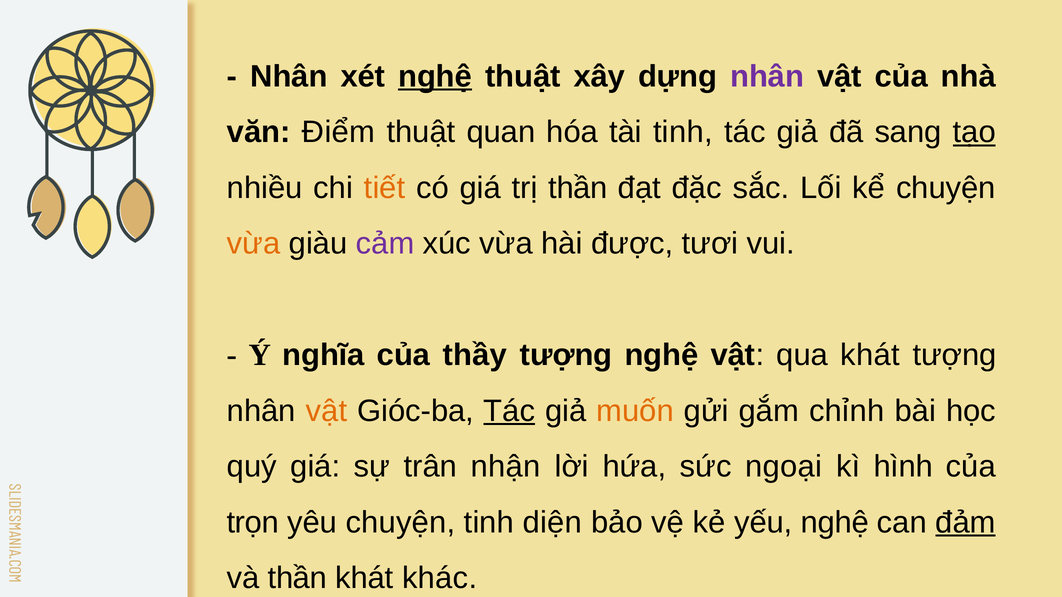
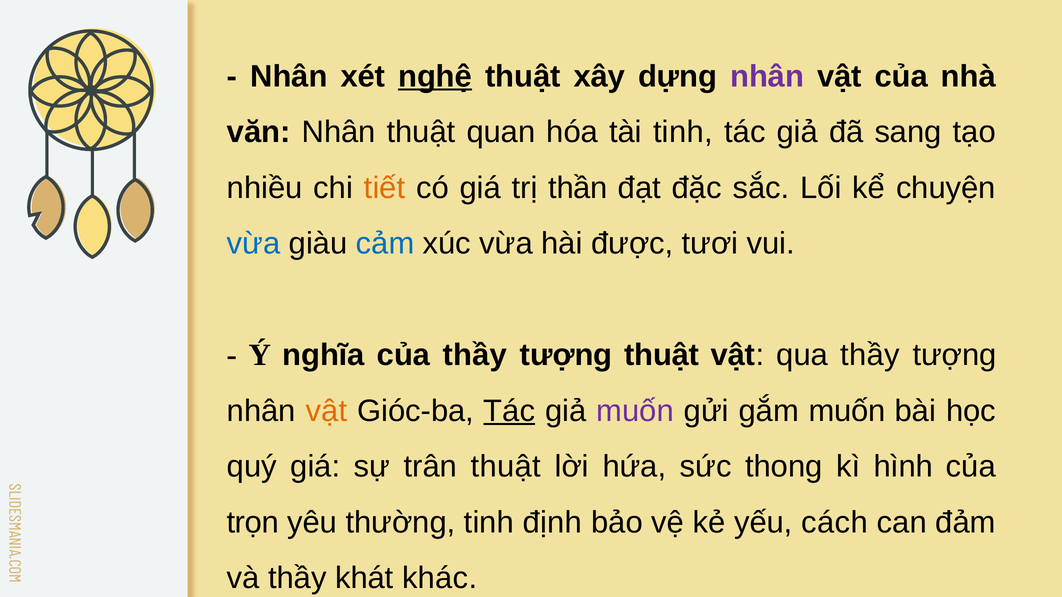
văn Điểm: Điểm -> Nhân (339, 132)
tạo underline: present -> none (974, 132)
vừa colour: orange -> blue (254, 244)
cảm colour: purple -> blue (385, 244)
tượng nghệ: nghệ -> thuật (662, 355)
qua khát: khát -> thầy (870, 355)
muốn colour: orange -> purple (635, 411)
gắm chỉnh: chỉnh -> muốn (847, 411)
trân nhận: nhận -> thuật (506, 467)
ngoại: ngoại -> thong (784, 467)
yêu chuyện: chuyện -> thường (400, 523)
diện: diện -> định (552, 523)
yếu nghệ: nghệ -> cách (835, 523)
đảm underline: present -> none (966, 523)
và thần: thần -> thầy (297, 578)
